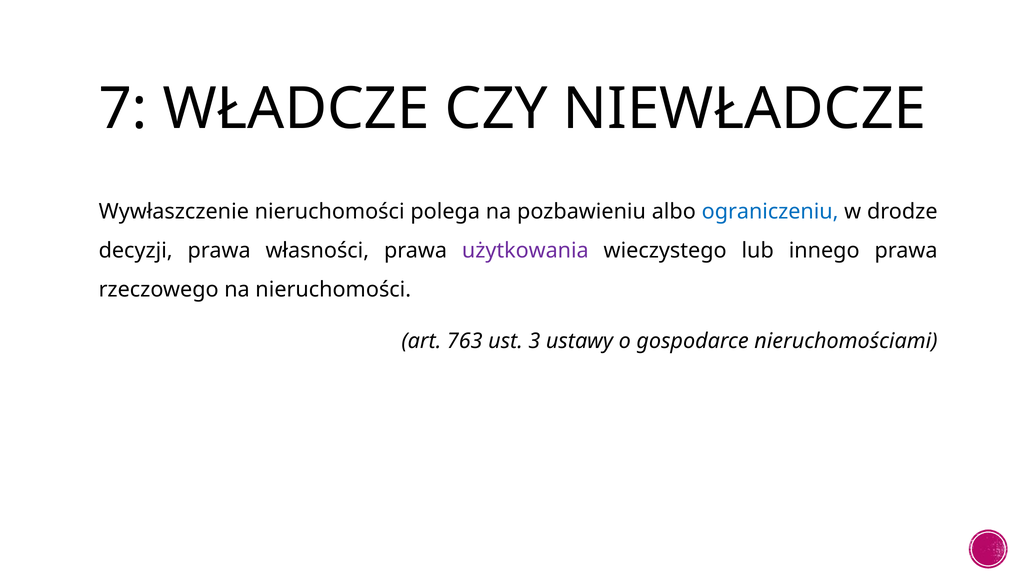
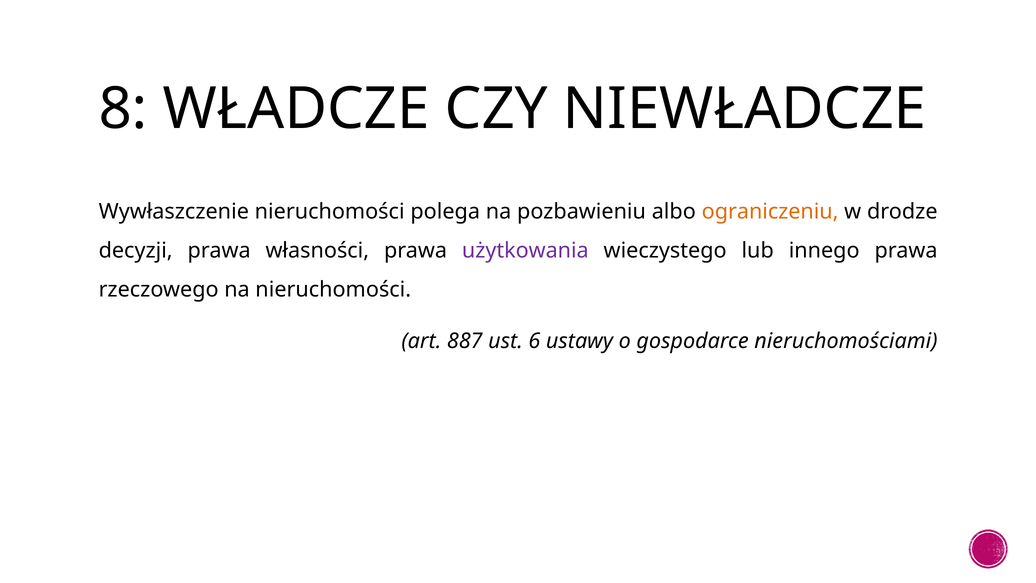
7: 7 -> 8 (123, 109)
ograniczeniu colour: blue -> orange (770, 212)
763: 763 -> 887 (465, 341)
3: 3 -> 6 (534, 341)
